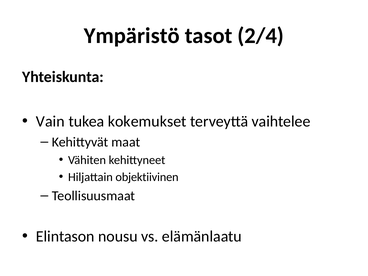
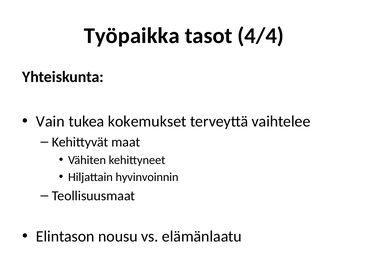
Ympäristö: Ympäristö -> Työpaikka (132, 36)
2/4: 2/4 -> 4/4 (261, 36)
objektiivinen: objektiivinen -> hyvinvoinnin (147, 177)
